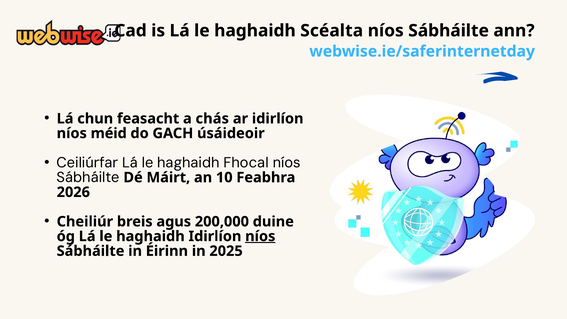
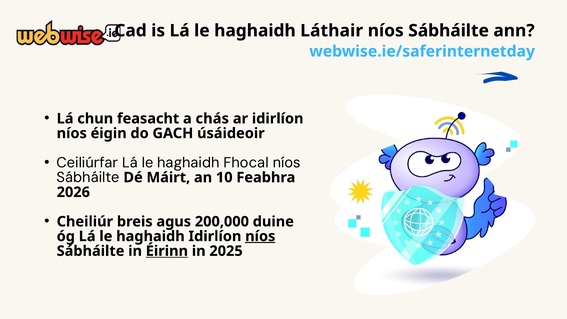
Scéalta: Scéalta -> Láthair (332, 31)
méid: méid -> éigin (109, 133)
Éirinn underline: none -> present (167, 251)
